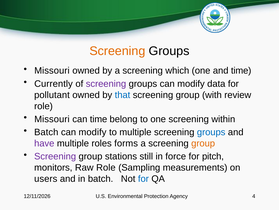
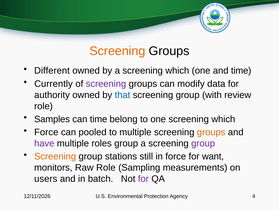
Missouri: Missouri -> Different (52, 70)
pollutant: pollutant -> authority (52, 95)
Missouri: Missouri -> Samples (52, 119)
one screening within: within -> which (223, 119)
Batch: Batch -> Force (46, 132)
modify: modify -> pooled (93, 132)
groups colour: blue -> orange (211, 132)
roles forms: forms -> group (126, 143)
group colour: orange -> purple (203, 143)
Screening colour: purple -> orange (55, 156)
pitch: pitch -> want (213, 156)
for colour: blue -> purple (143, 178)
